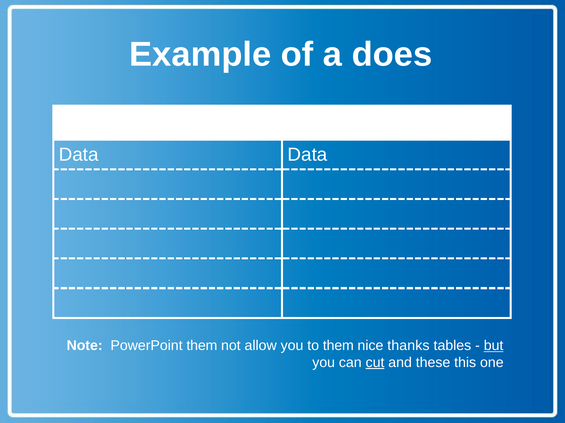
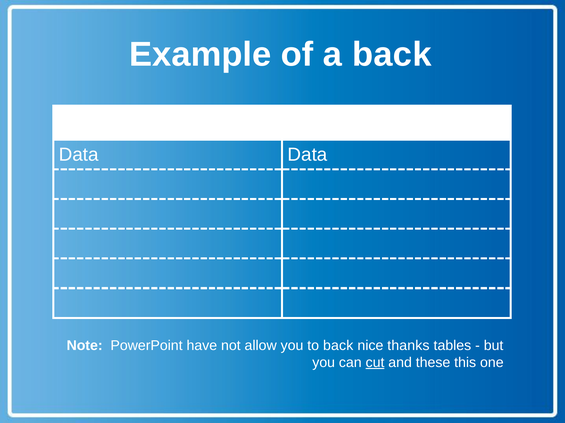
a does: does -> back (392, 55)
PowerPoint them: them -> have (202, 346)
to them: them -> back (338, 346)
but underline: present -> none (494, 346)
